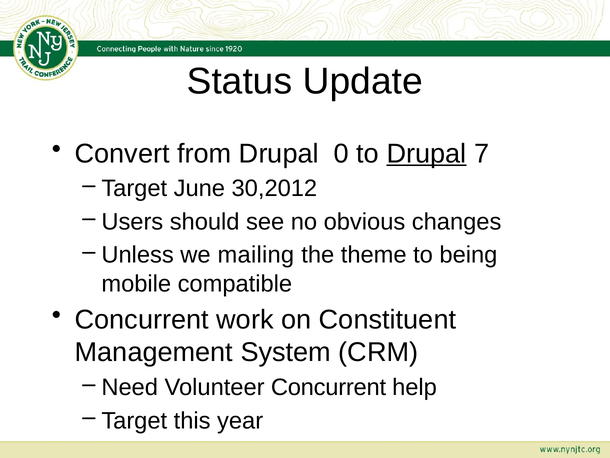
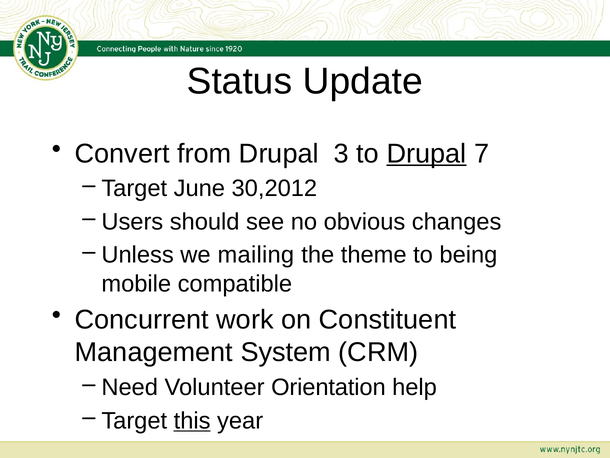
0: 0 -> 3 (341, 153)
Volunteer Concurrent: Concurrent -> Orientation (328, 387)
this underline: none -> present (192, 420)
